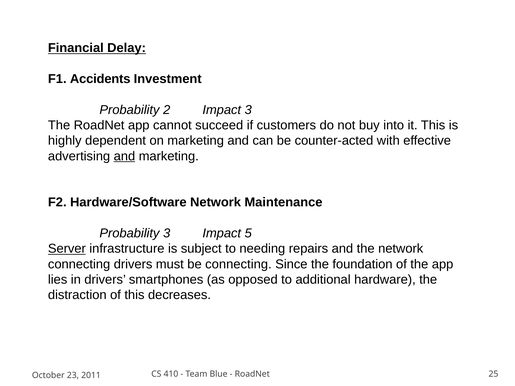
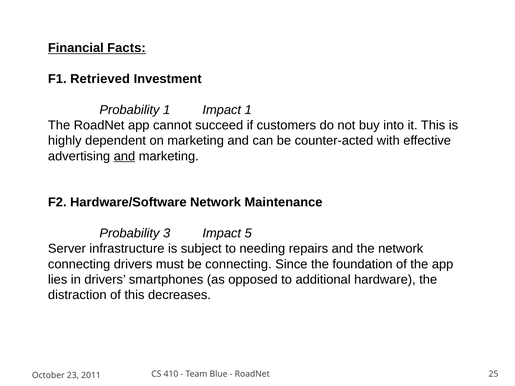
Delay: Delay -> Facts (126, 48)
Accidents: Accidents -> Retrieved (100, 79)
Probability 2: 2 -> 1 (167, 110)
Impact 3: 3 -> 1 (248, 110)
Server underline: present -> none (67, 249)
